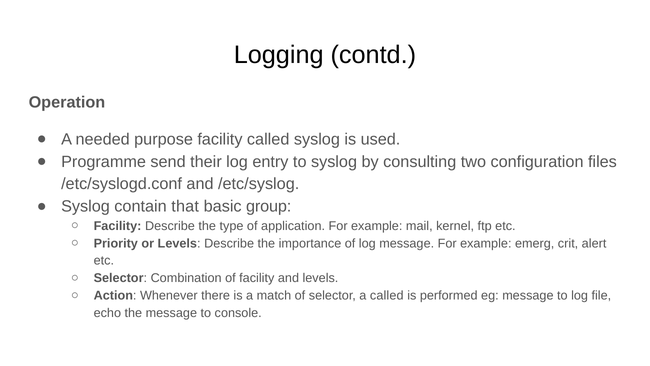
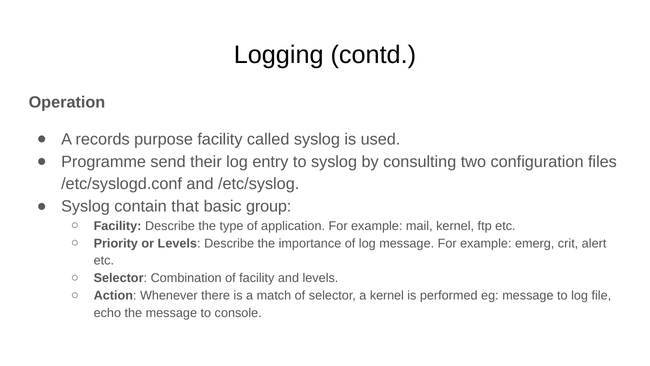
needed: needed -> records (103, 139)
a called: called -> kernel (387, 295)
